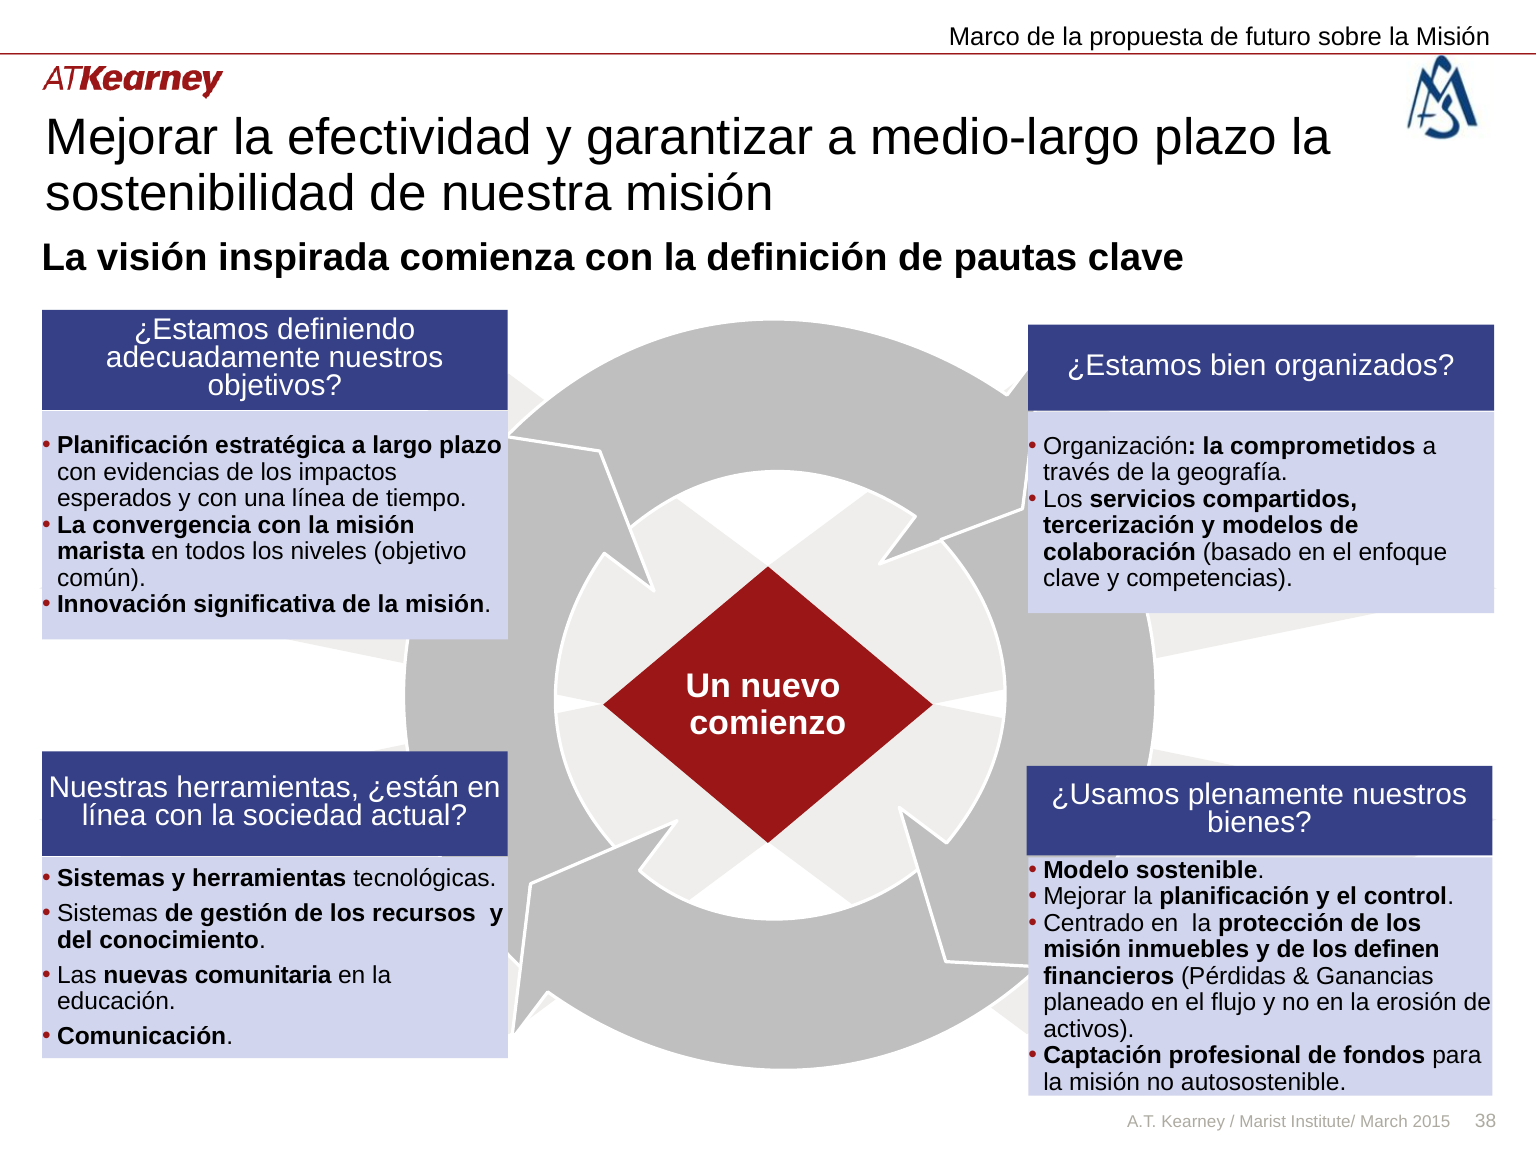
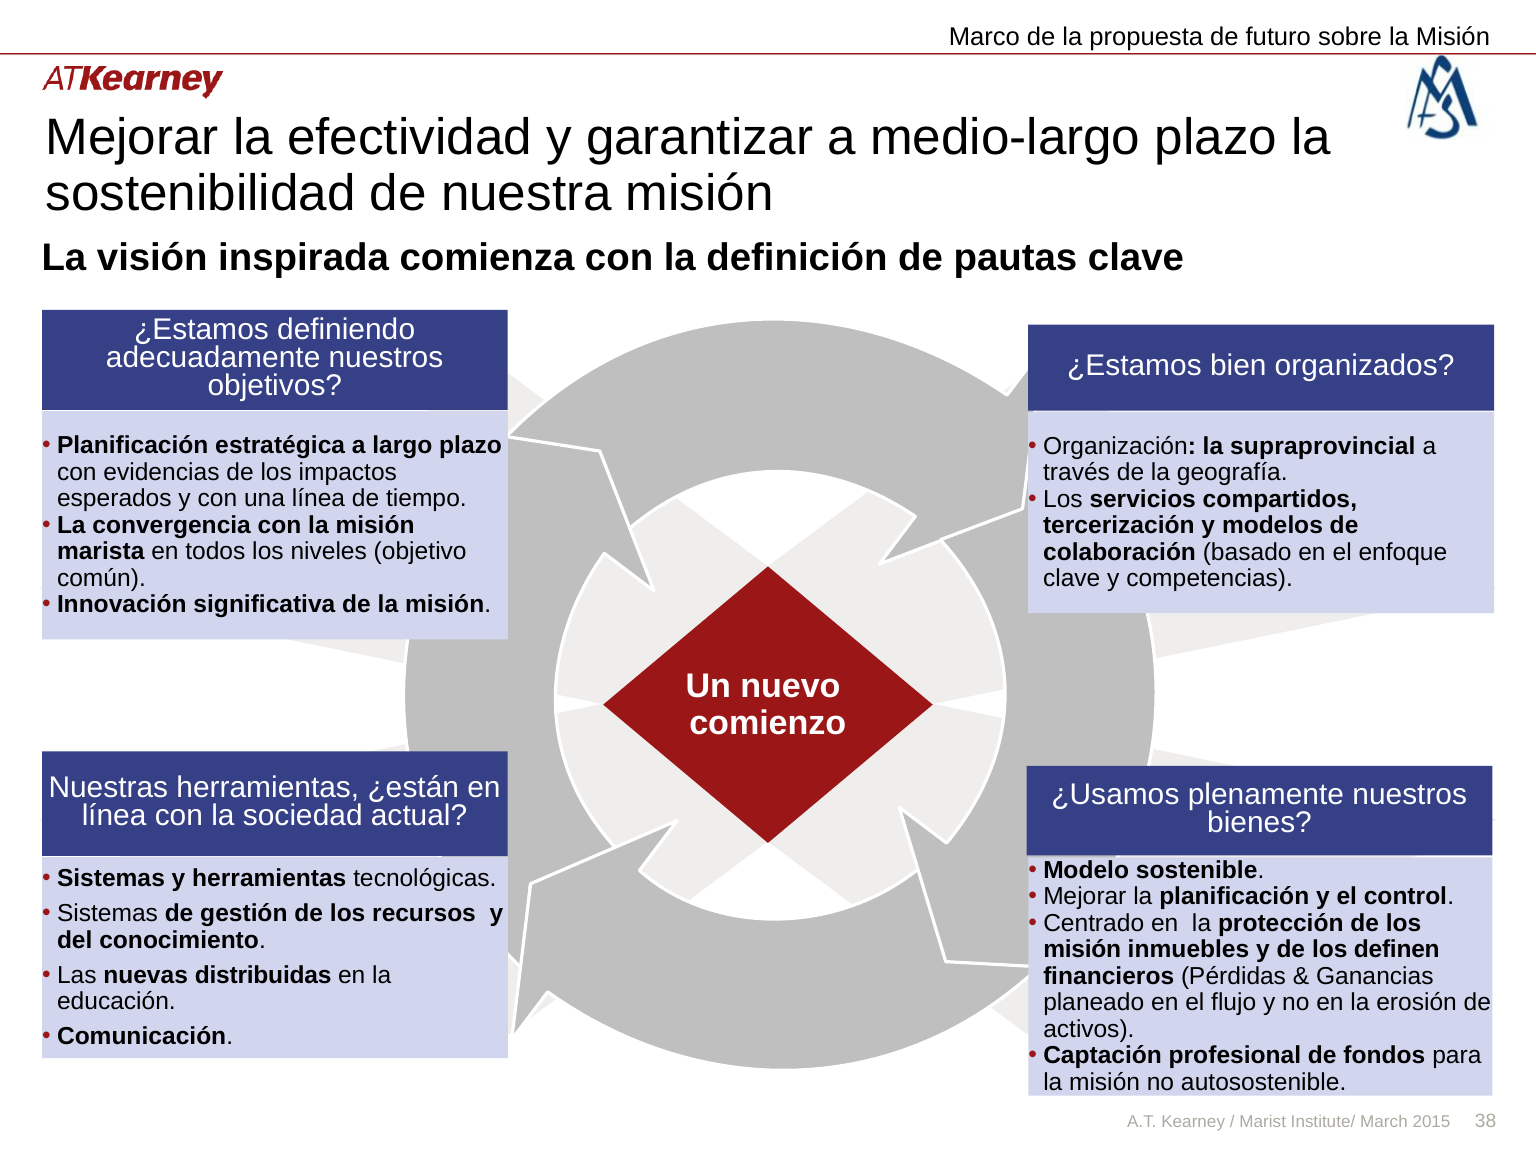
comprometidos: comprometidos -> supraprovincial (1323, 446)
comunitaria: comunitaria -> distribuidas (263, 975)
